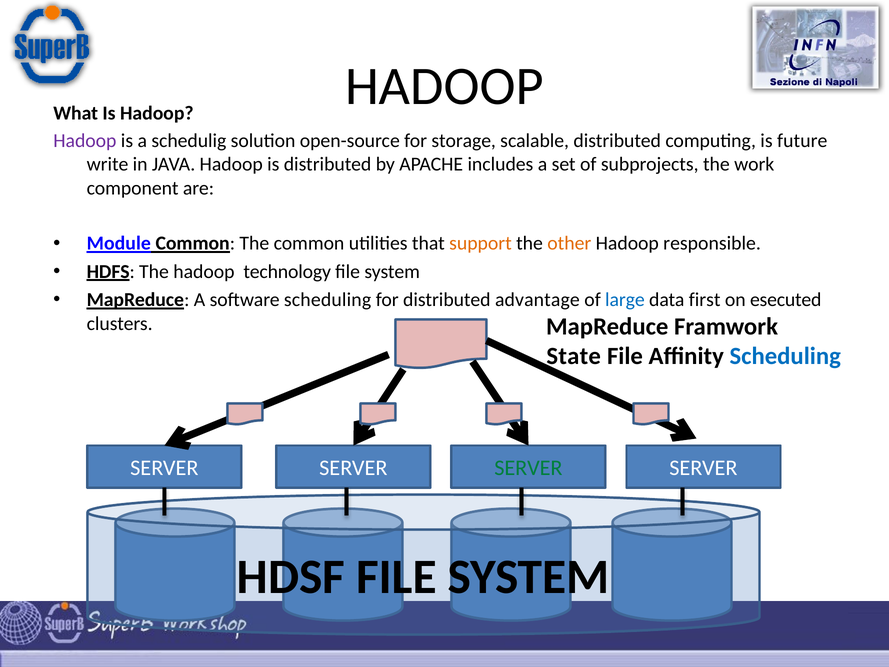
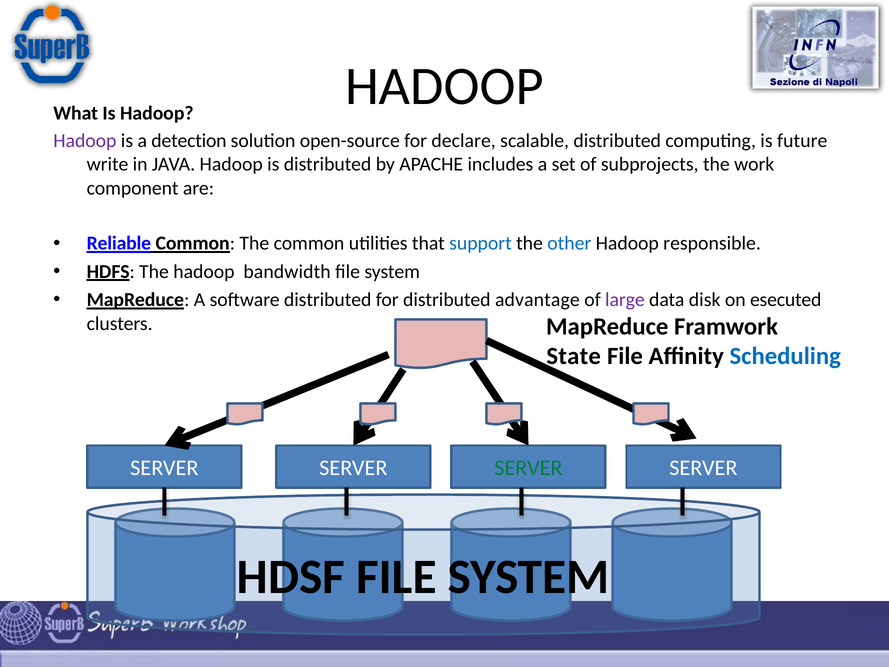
schedulig: schedulig -> detection (189, 141)
storage: storage -> declare (464, 141)
Module: Module -> Reliable (119, 243)
support colour: orange -> blue (480, 243)
other colour: orange -> blue (569, 243)
technology: technology -> bandwidth (287, 271)
software scheduling: scheduling -> distributed (328, 300)
large colour: blue -> purple (625, 300)
first: first -> disk (705, 300)
